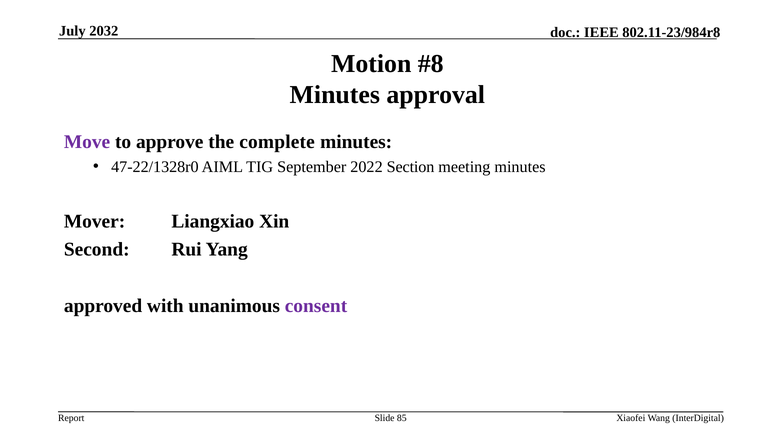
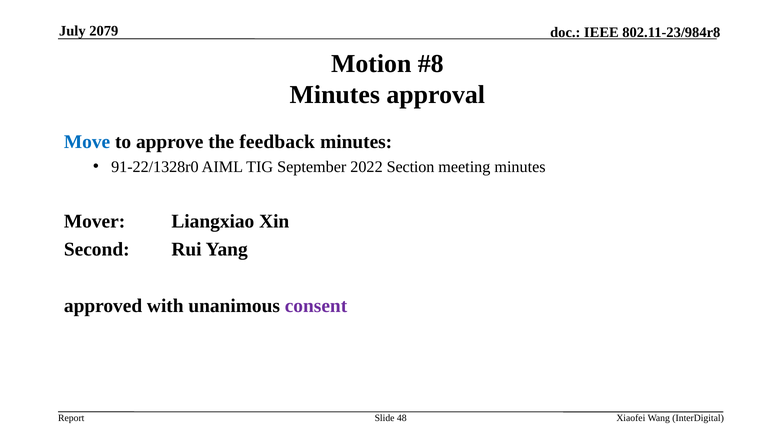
2032: 2032 -> 2079 (104, 31)
Move colour: purple -> blue (87, 142)
complete: complete -> feedback (277, 142)
47-22/1328r0: 47-22/1328r0 -> 91-22/1328r0 (155, 167)
85: 85 -> 48 (402, 418)
